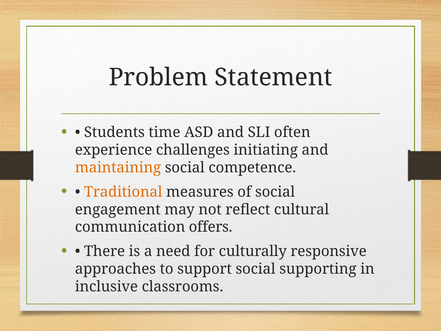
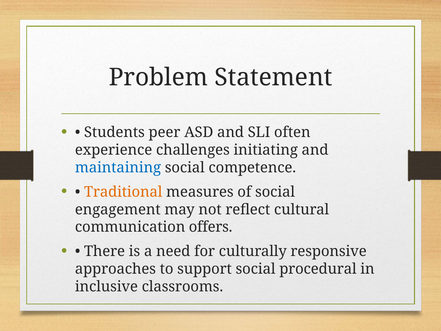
time: time -> peer (164, 132)
maintaining colour: orange -> blue (118, 167)
supporting: supporting -> procedural (318, 269)
